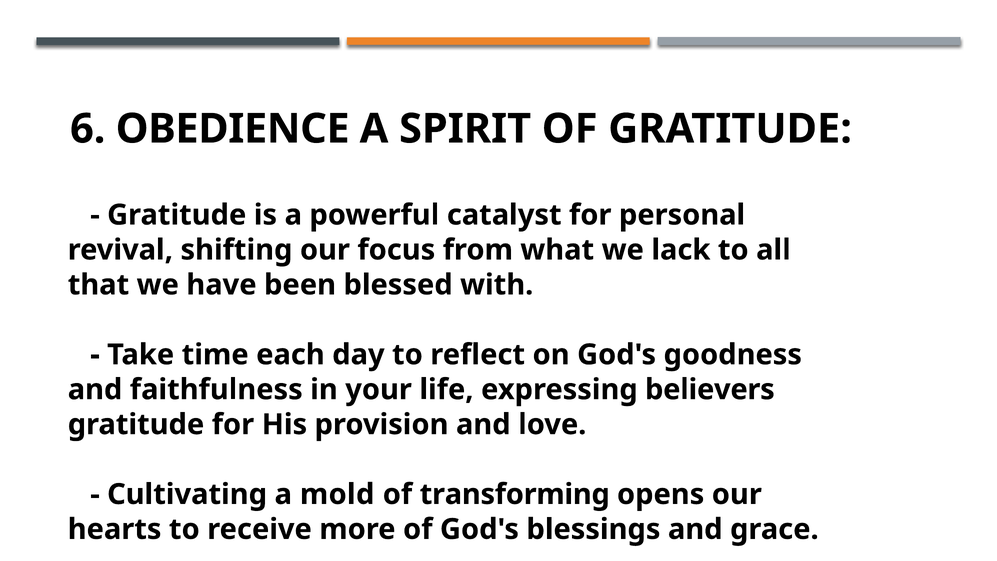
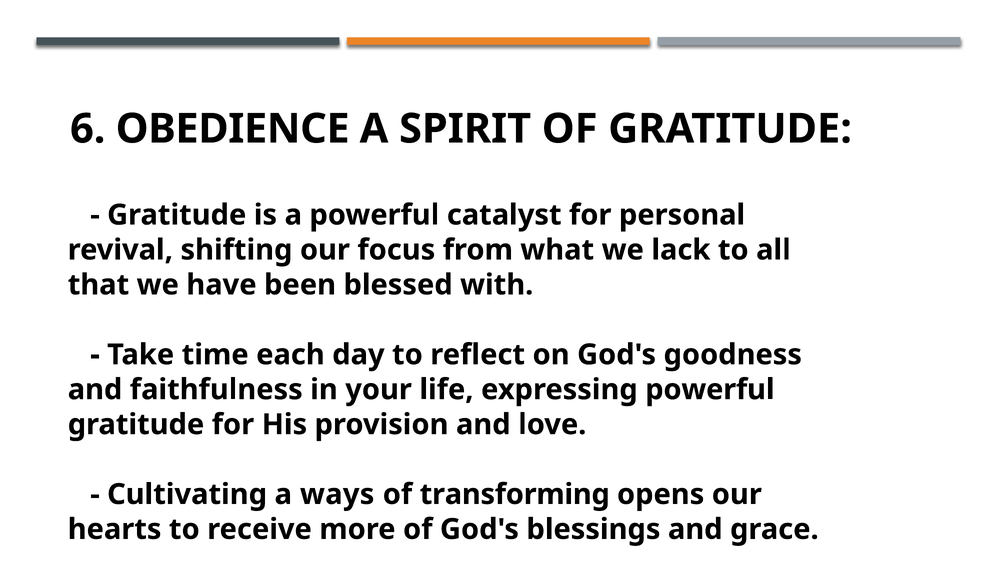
expressing believers: believers -> powerful (710, 389)
mold: mold -> ways (337, 494)
